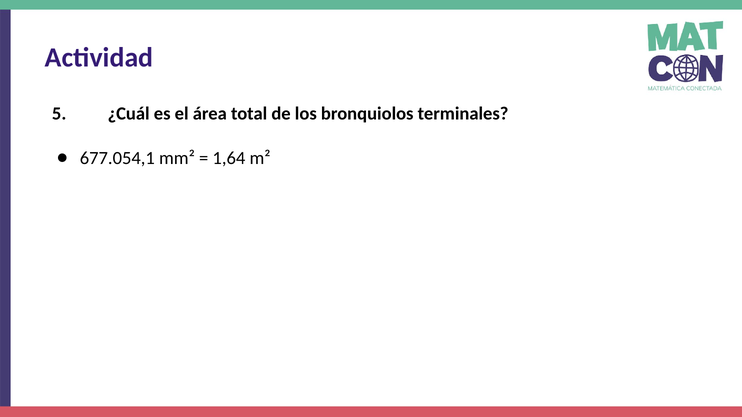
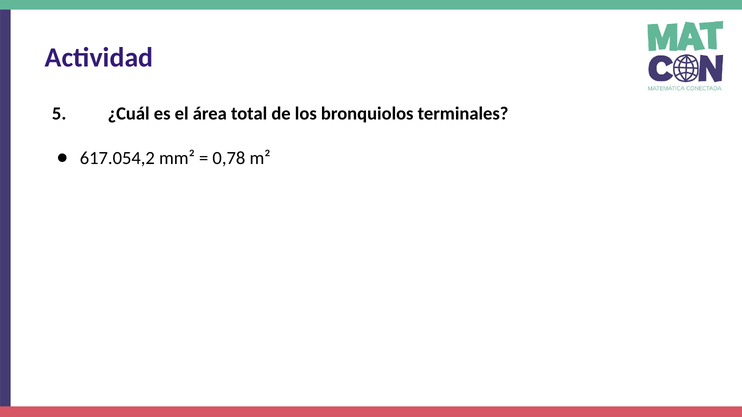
677.054,1: 677.054,1 -> 617.054,2 (117, 158)
1,64: 1,64 -> 0,78 (229, 158)
